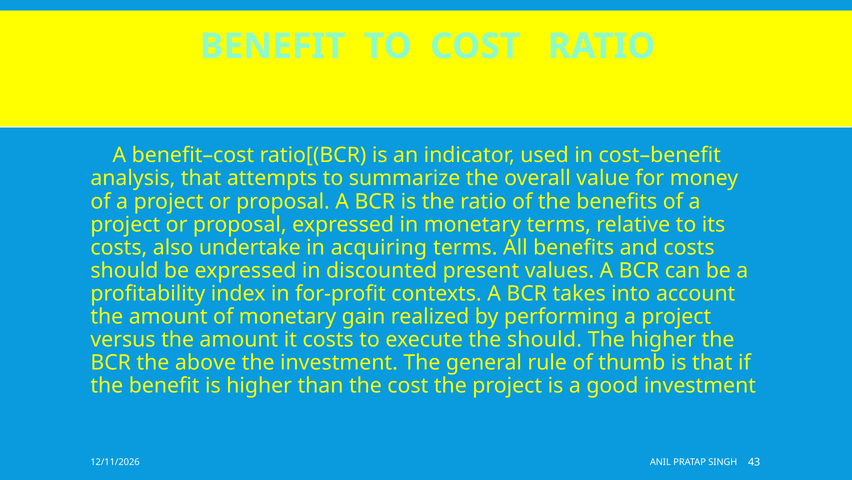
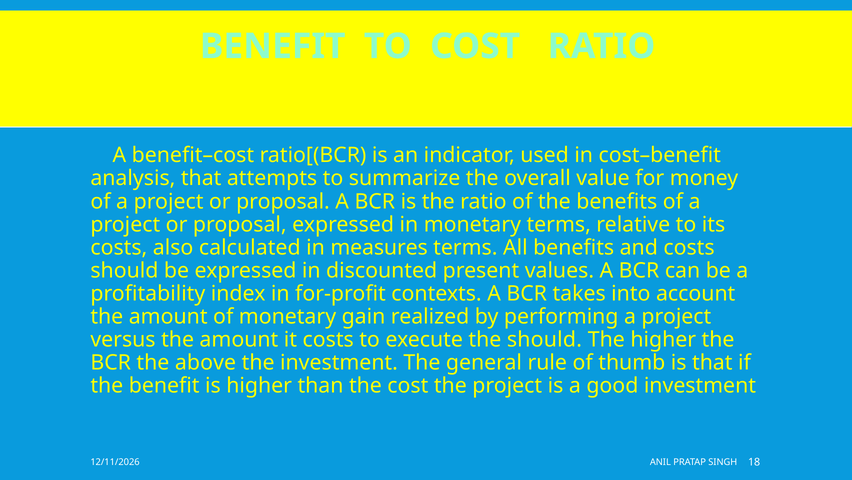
undertake: undertake -> calculated (250, 247)
acquiring: acquiring -> measures (379, 247)
43: 43 -> 18 (754, 461)
